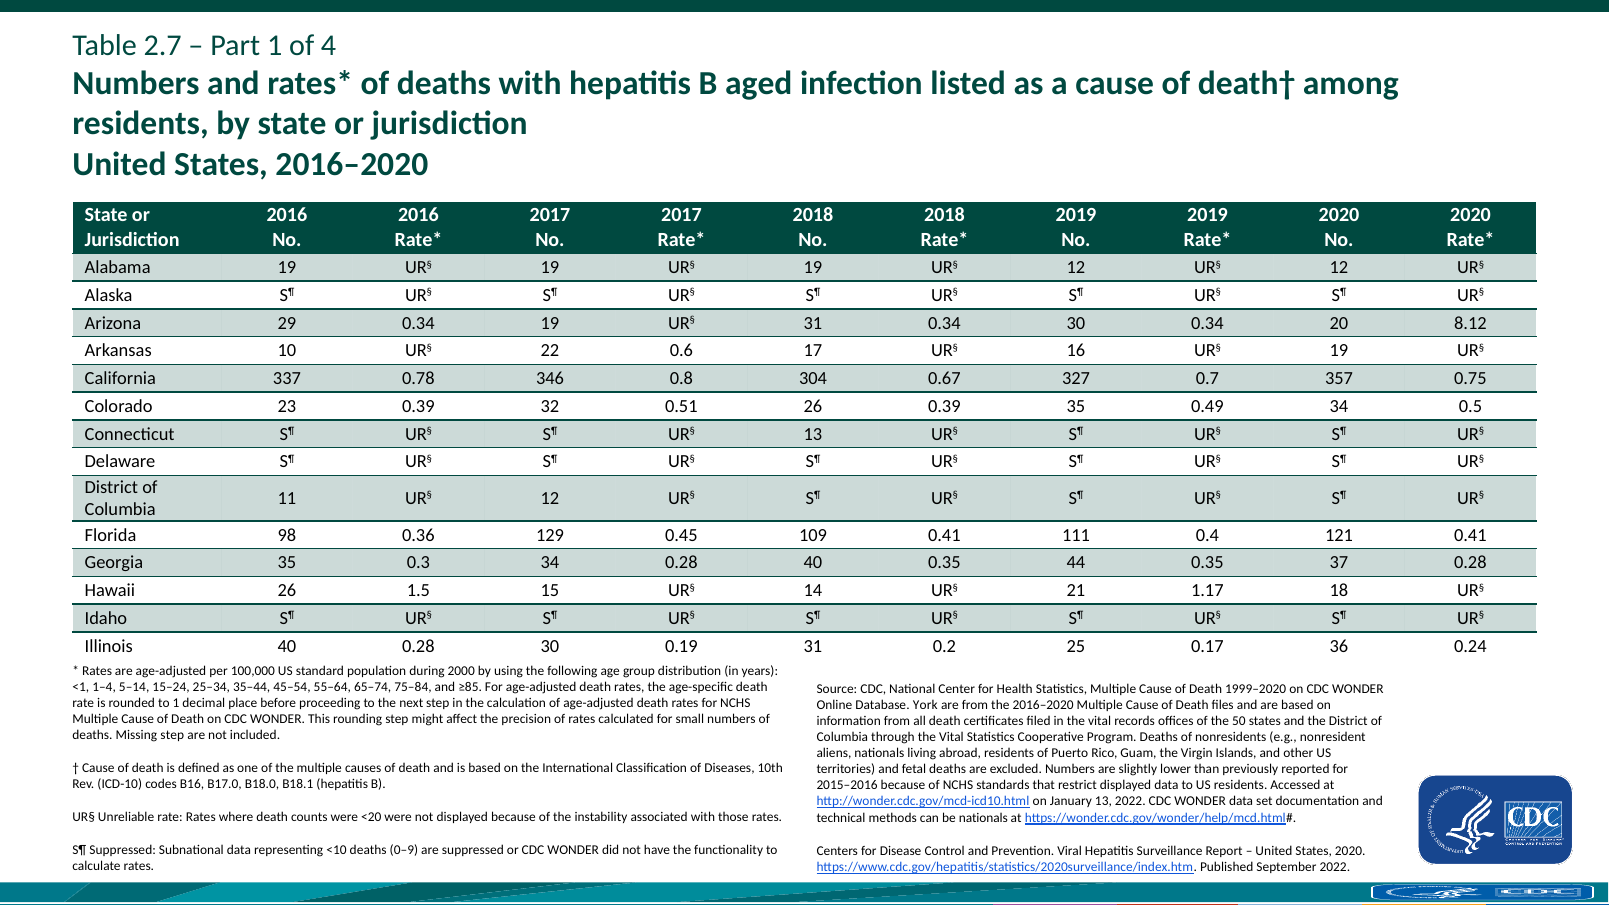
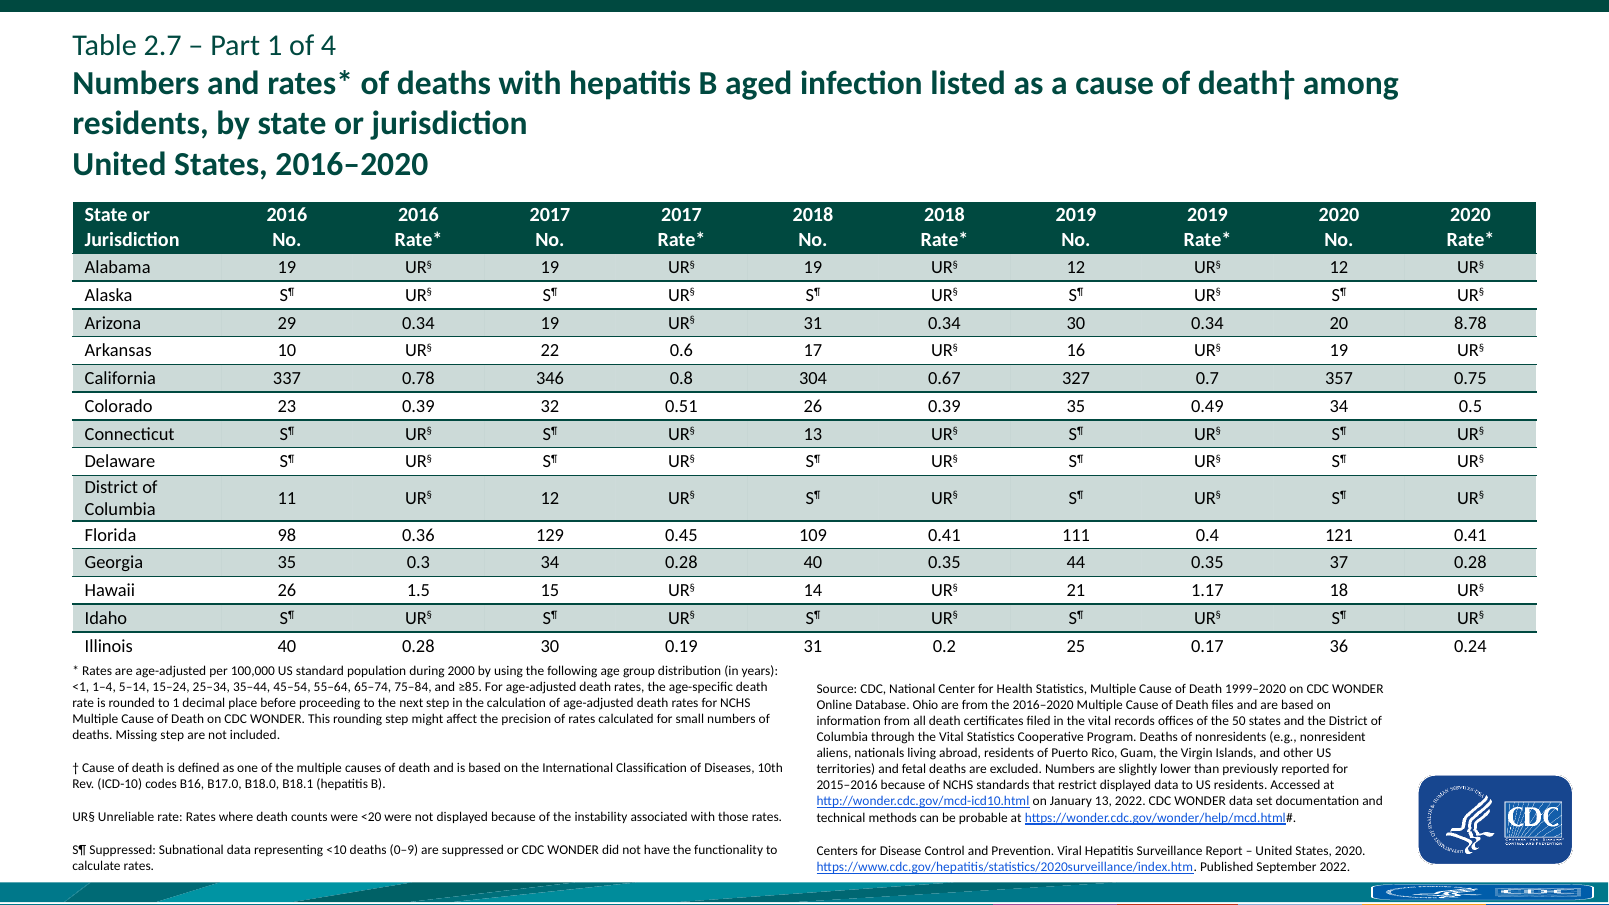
8.12: 8.12 -> 8.78 (1470, 323)
York: York -> Ohio (925, 705)
be nationals: nationals -> probable (983, 818)
